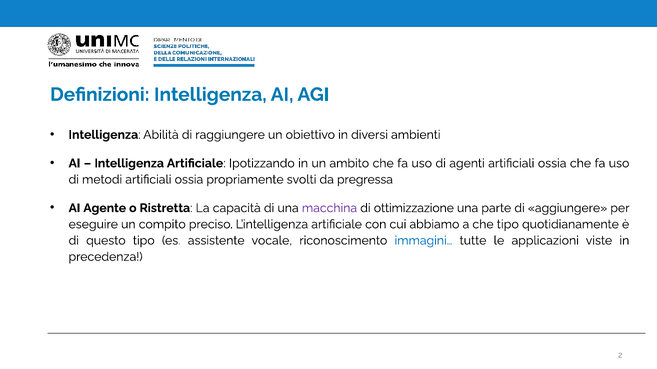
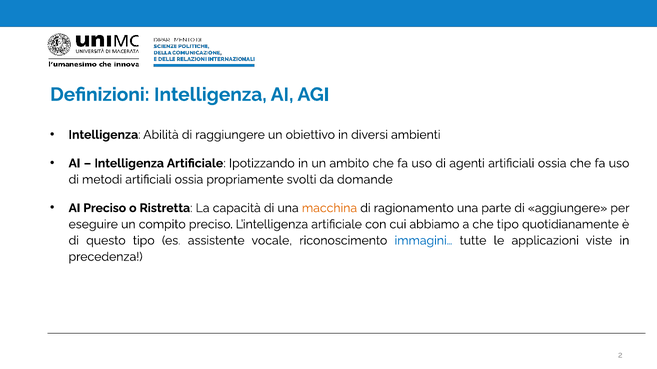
pregressa: pregressa -> domande (365, 180)
AI Agente: Agente -> Preciso (105, 208)
macchina colour: purple -> orange (329, 208)
ottimizzazione: ottimizzazione -> ragionamento (414, 208)
